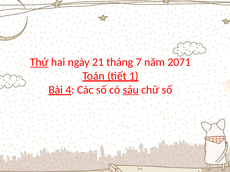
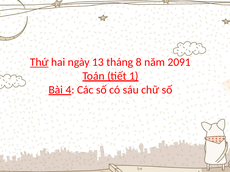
21: 21 -> 13 (98, 62)
7: 7 -> 8 (139, 62)
2071: 2071 -> 2091 (179, 62)
sáu underline: present -> none (131, 90)
